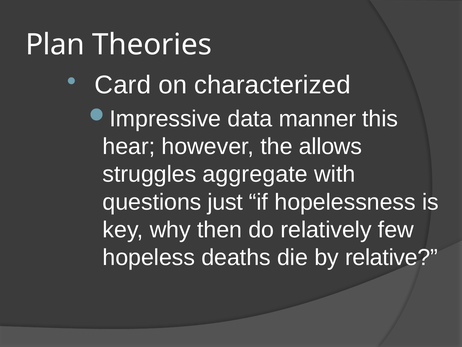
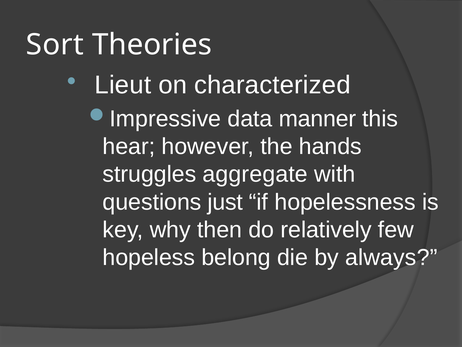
Plan: Plan -> Sort (55, 45)
Card: Card -> Lieut (123, 85)
allows: allows -> hands (330, 146)
deaths: deaths -> belong (236, 257)
relative: relative -> always (391, 257)
